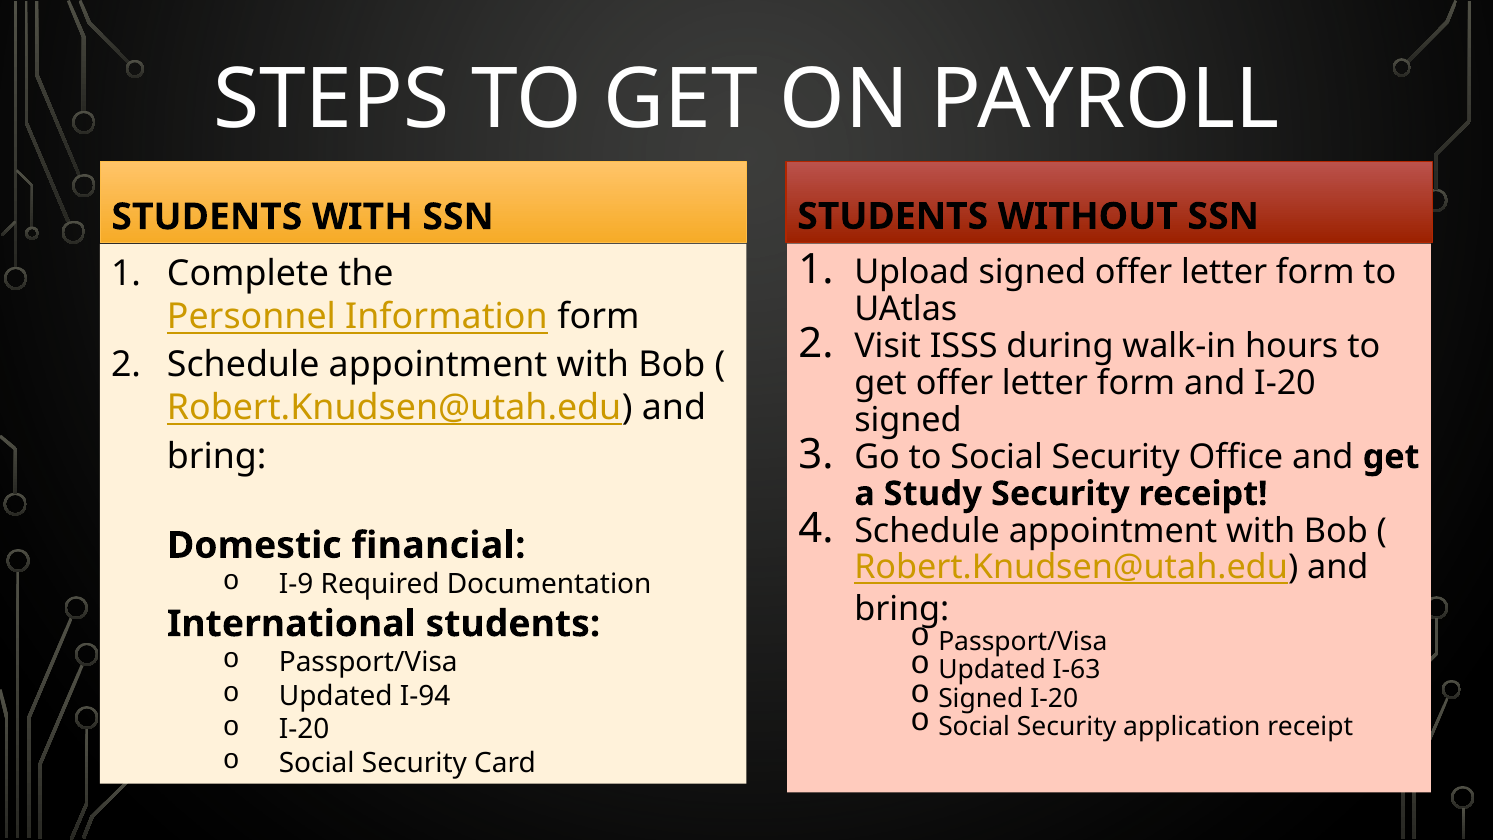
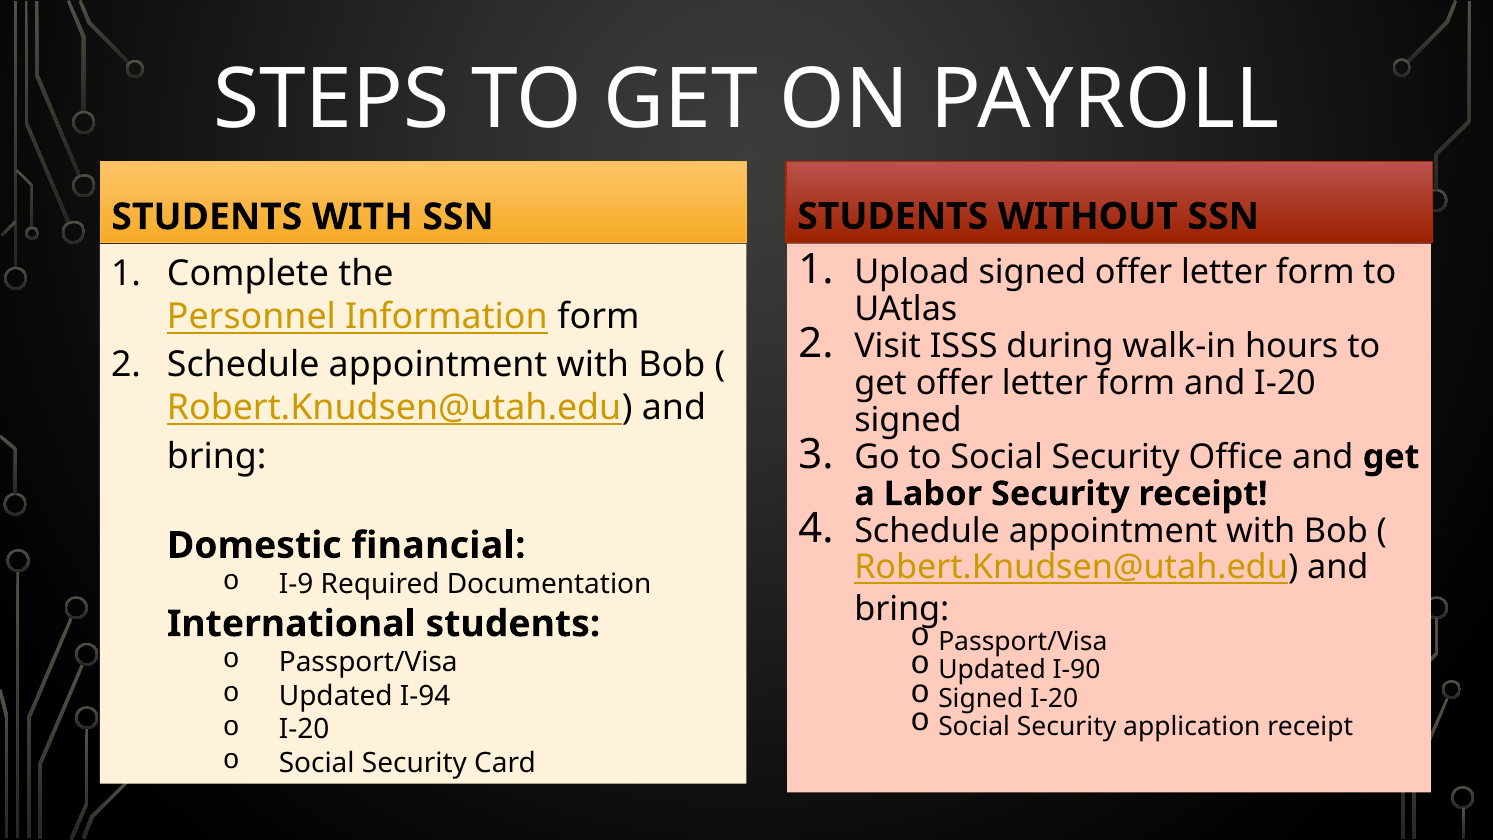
Study: Study -> Labor (933, 494)
I-63: I-63 -> I-90 (1077, 670)
